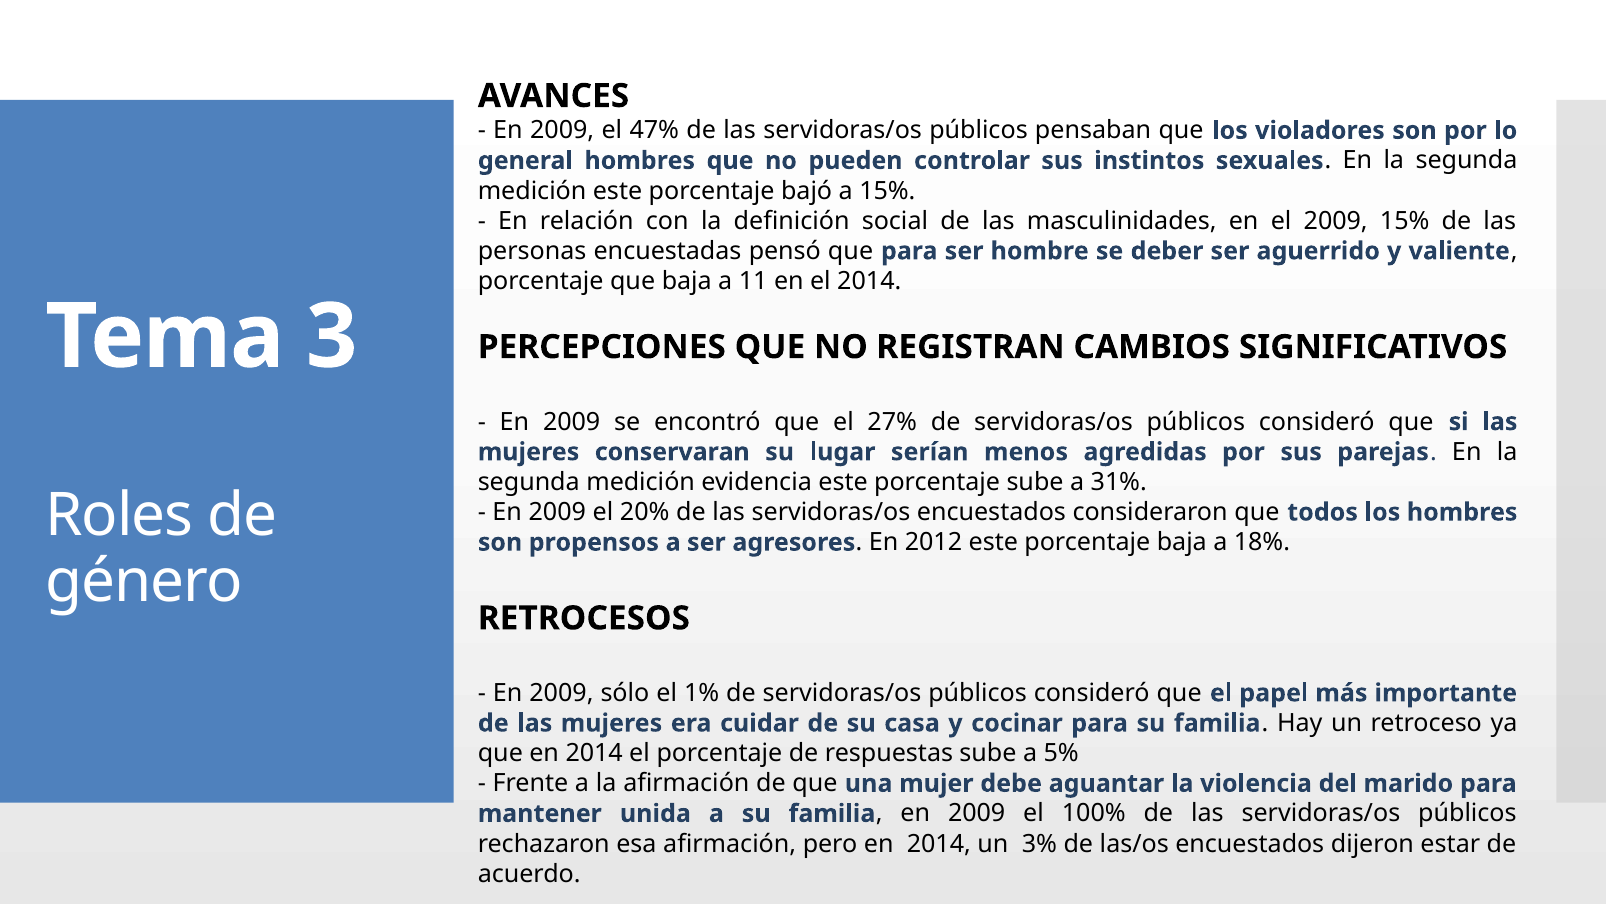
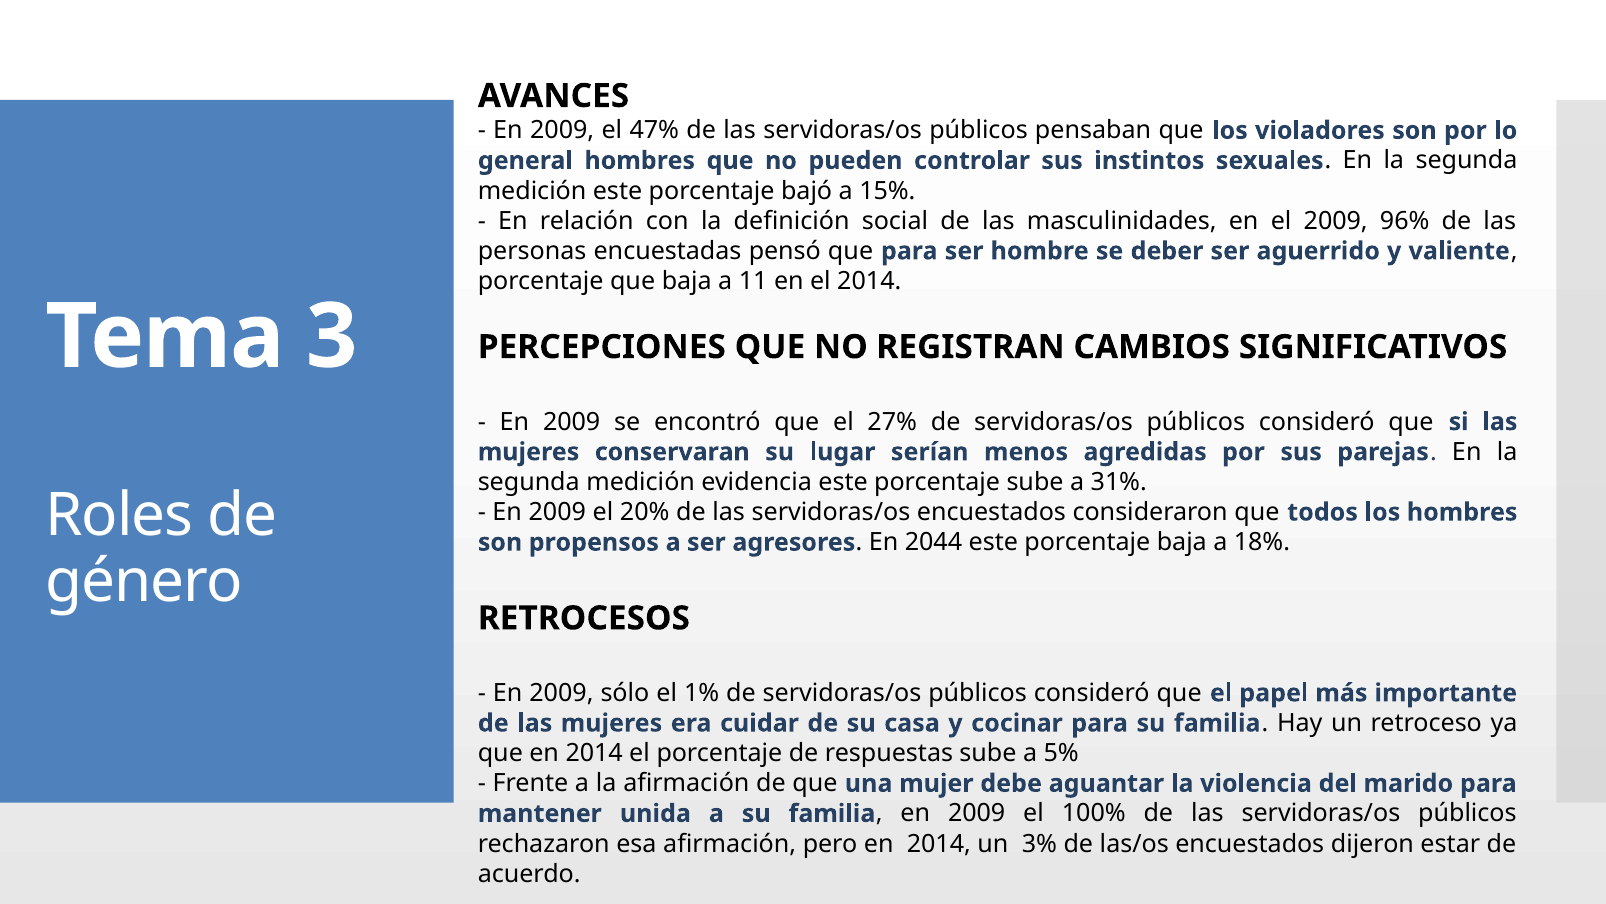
2009 15%: 15% -> 96% (1405, 221)
2012: 2012 -> 2044 (933, 542)
